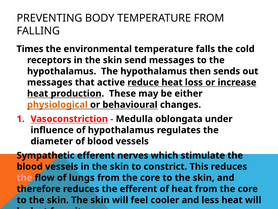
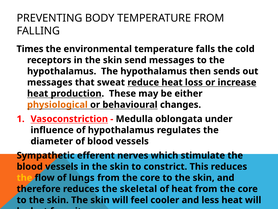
active: active -> sweat (111, 82)
the colour: pink -> yellow (24, 177)
the efferent: efferent -> skeletal (138, 188)
